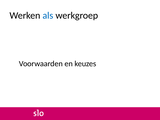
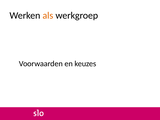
als colour: blue -> orange (48, 15)
